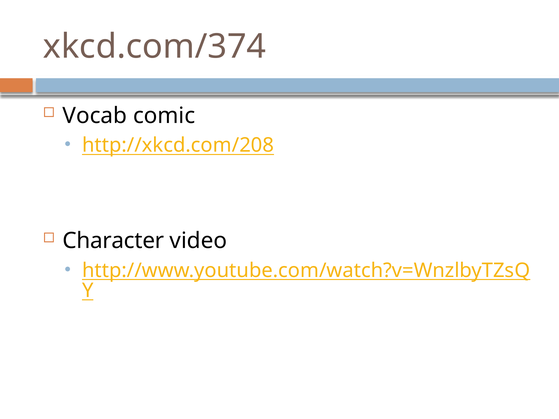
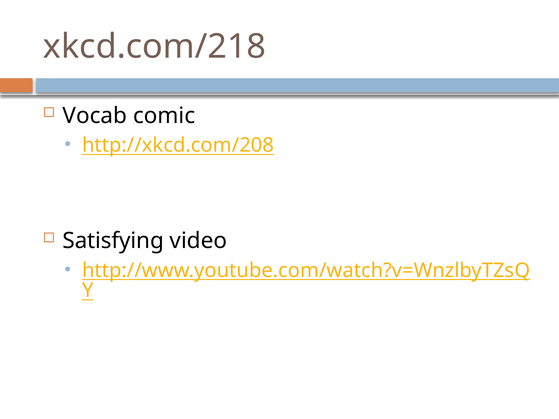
xkcd.com/374: xkcd.com/374 -> xkcd.com/218 (155, 47)
Character: Character -> Satisfying (113, 241)
